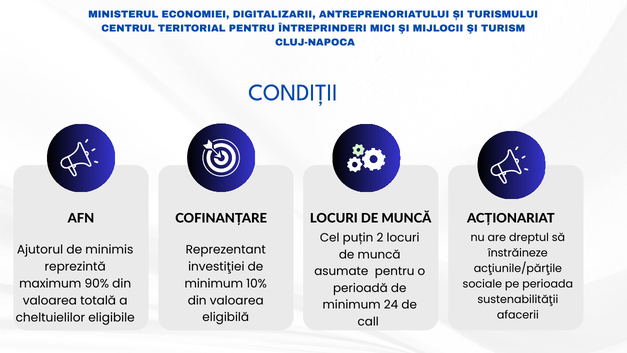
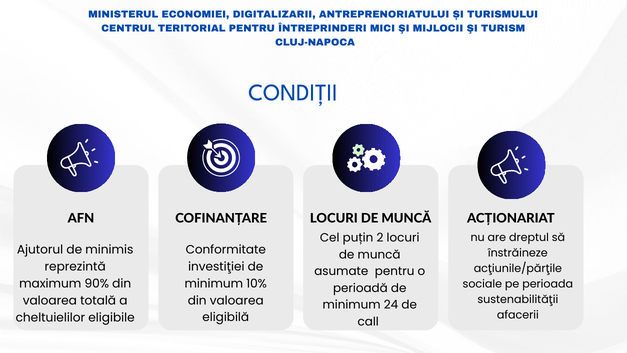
Reprezentant: Reprezentant -> Conformitate (226, 250)
